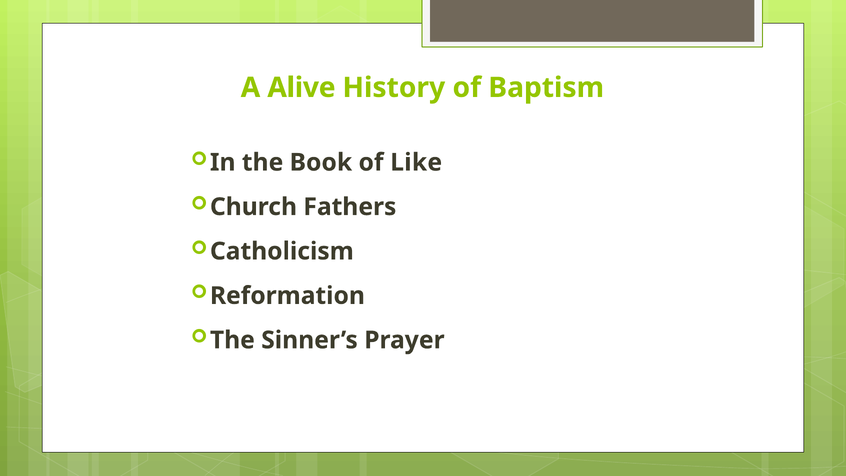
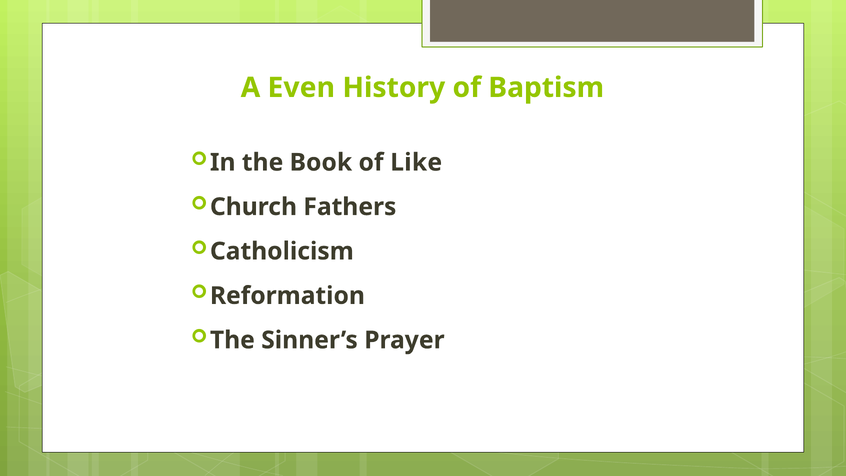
Alive: Alive -> Even (301, 88)
